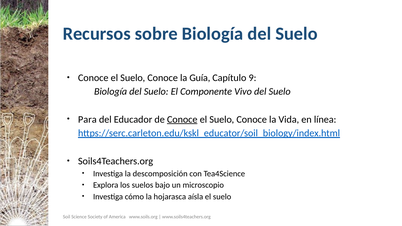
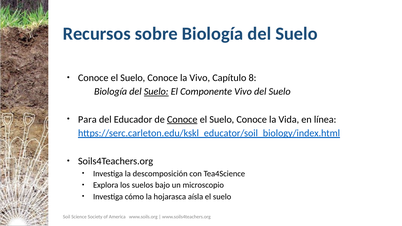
la Guía: Guía -> Vivo (200, 78)
9: 9 -> 8 (252, 78)
Suelo underline: none -> present (156, 92)
